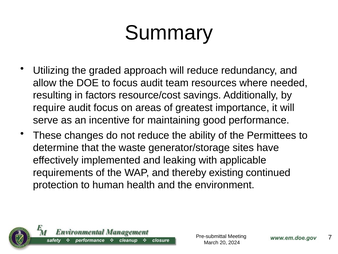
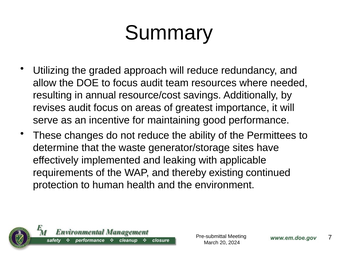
factors: factors -> annual (101, 95)
require: require -> revises (49, 108)
